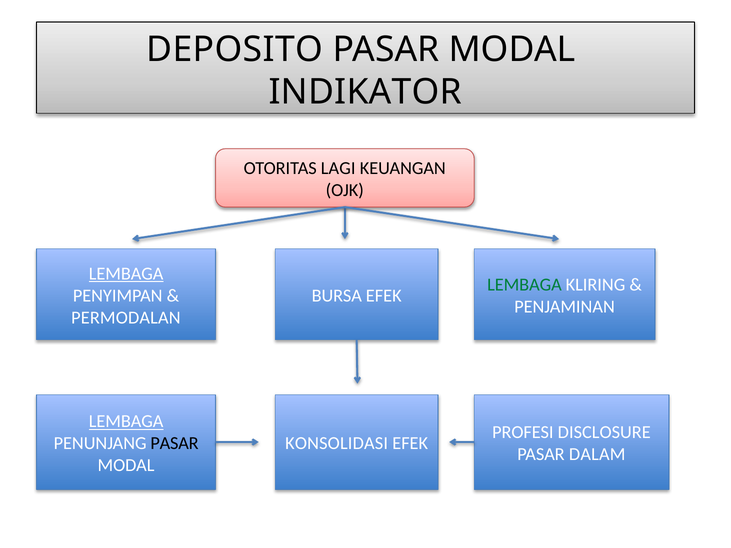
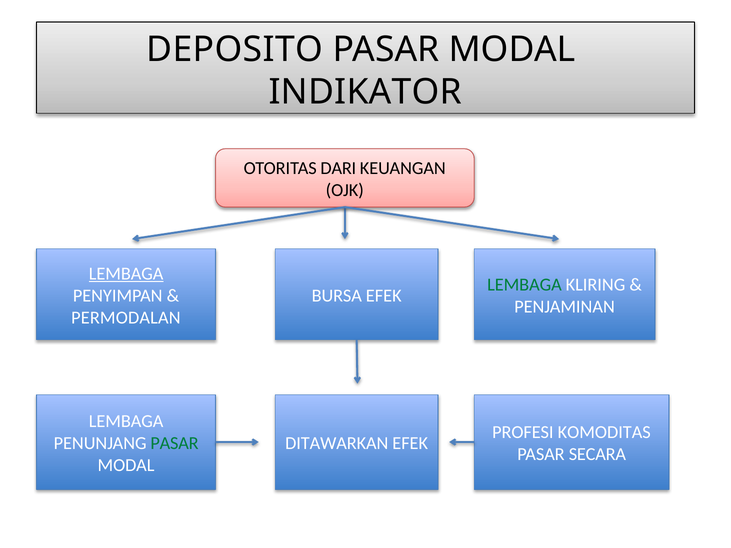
LAGI: LAGI -> DARI (338, 168)
LEMBAGA underline: present -> none (126, 422)
DISCLOSURE: DISCLOSURE -> KOMODITAS (604, 433)
PASAR colour: black -> green (175, 444)
KONSOLIDASI: KONSOLIDASI -> DITAWARKAN (337, 444)
DALAM: DALAM -> SECARA (597, 455)
